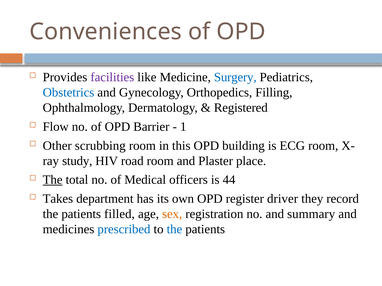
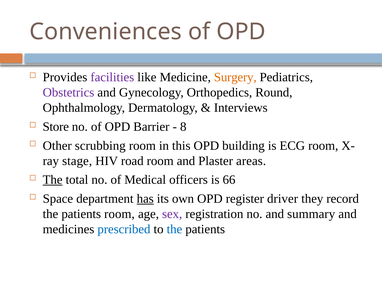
Surgery colour: blue -> orange (235, 77)
Obstetrics colour: blue -> purple (69, 93)
Filling: Filling -> Round (274, 93)
Registered: Registered -> Interviews (241, 108)
Flow: Flow -> Store (56, 127)
1: 1 -> 8 (183, 127)
study: study -> stage (77, 161)
place: place -> areas (251, 161)
44: 44 -> 66 (229, 180)
Takes: Takes -> Space (58, 199)
has underline: none -> present (145, 199)
patients filled: filled -> room (119, 214)
sex colour: orange -> purple (172, 214)
